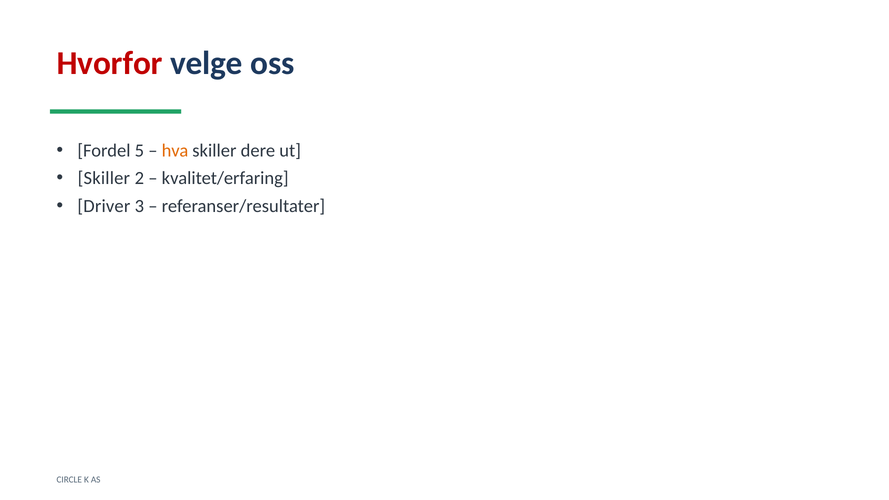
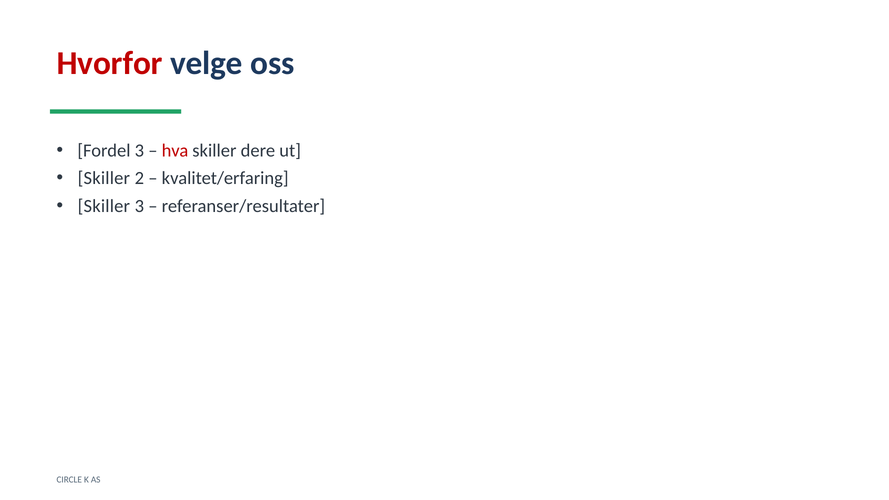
Fordel 5: 5 -> 3 (139, 151)
hva colour: orange -> red (175, 151)
Driver: Driver -> Skiller (104, 206)
